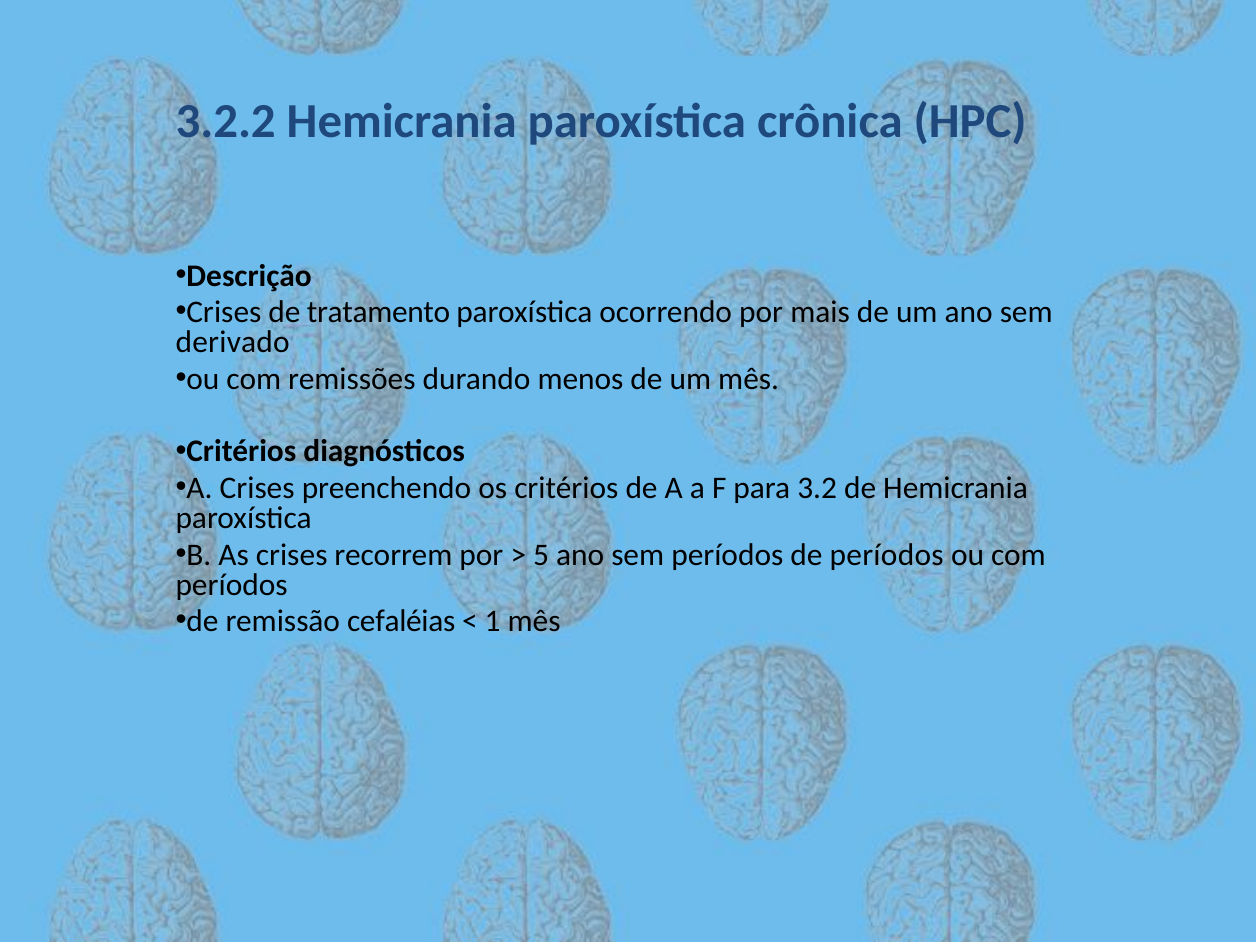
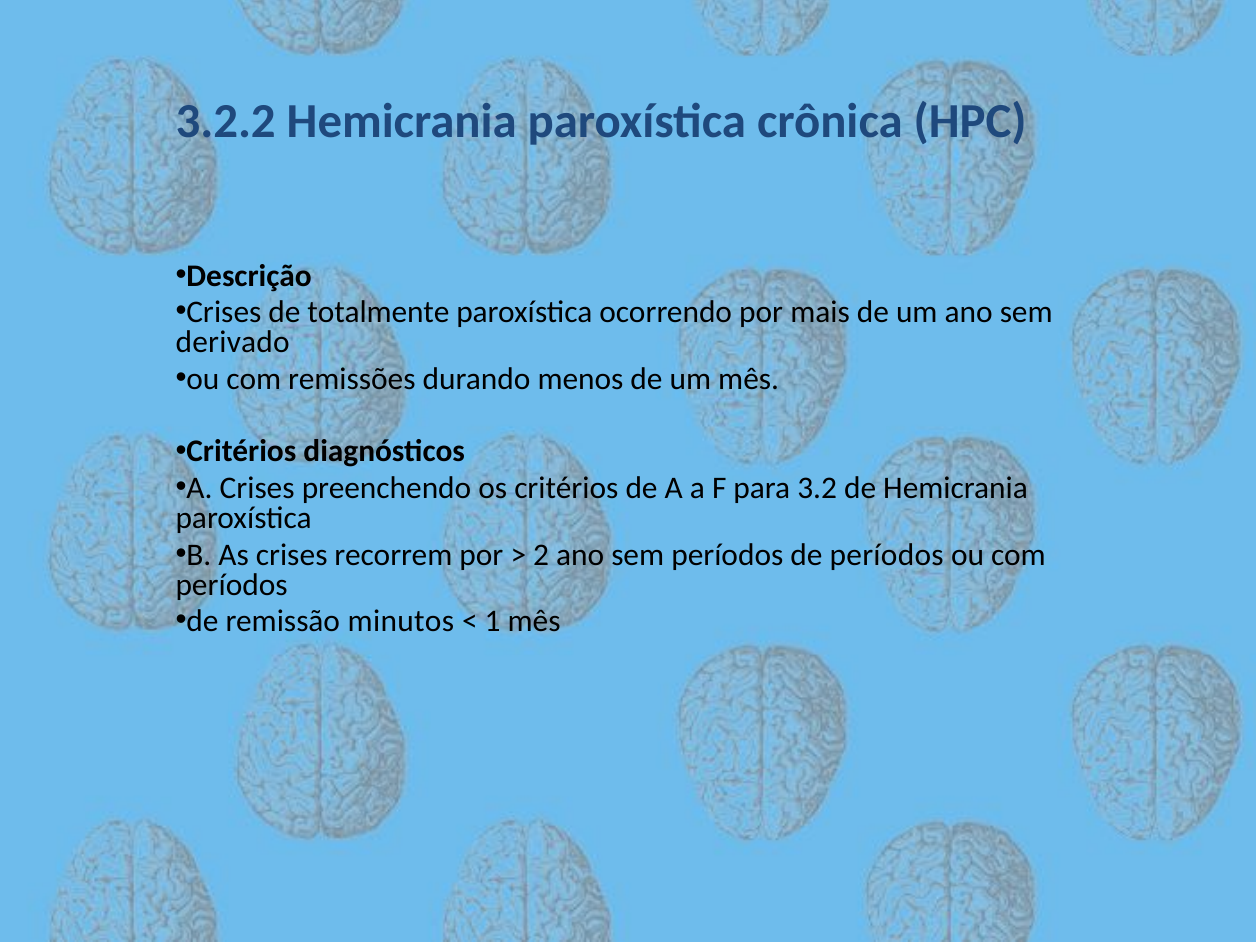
tratamento: tratamento -> totalmente (378, 312)
5: 5 -> 2 (541, 555)
cefaléias: cefaléias -> minutos (401, 621)
